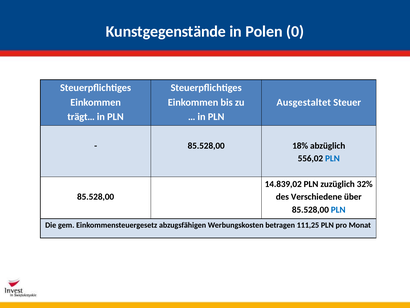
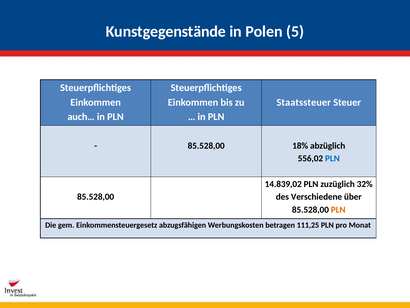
0: 0 -> 5 (295, 32)
Ausgestaltet: Ausgestaltet -> Staatssteuer (304, 102)
trägt…: trägt… -> auch… (81, 117)
PLN colour: blue -> orange (338, 209)
